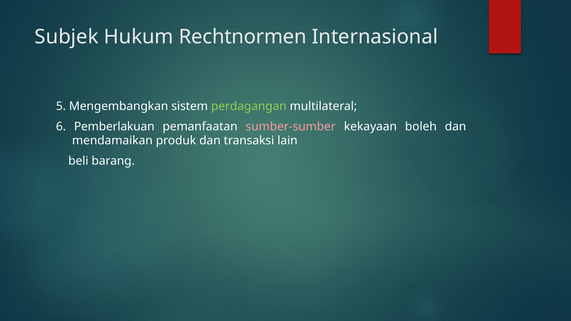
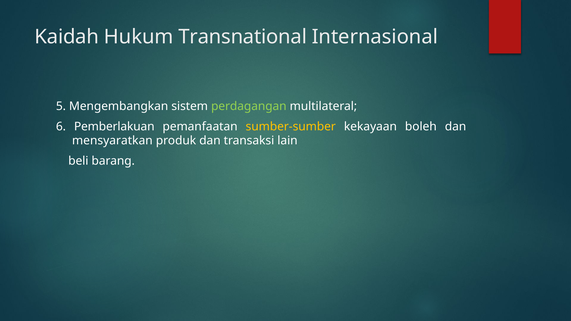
Subjek: Subjek -> Kaidah (67, 37)
Rechtnormen: Rechtnormen -> Transnational (243, 37)
sumber-sumber colour: pink -> yellow (291, 127)
mendamaikan: mendamaikan -> mensyaratkan (112, 141)
